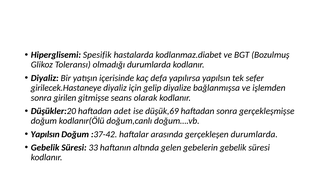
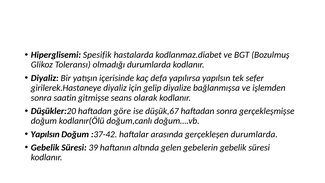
girilecek.Hastaneye: girilecek.Hastaneye -> girilerek.Hastaneye (66, 88)
girilen: girilen -> saatin (65, 98)
adet: adet -> göre (122, 111)
düşük,69: düşük,69 -> düşük,67 (162, 111)
33: 33 -> 39 (93, 147)
